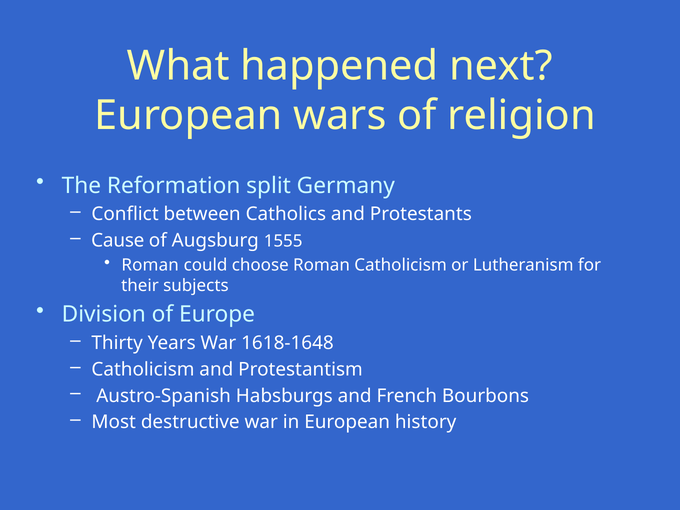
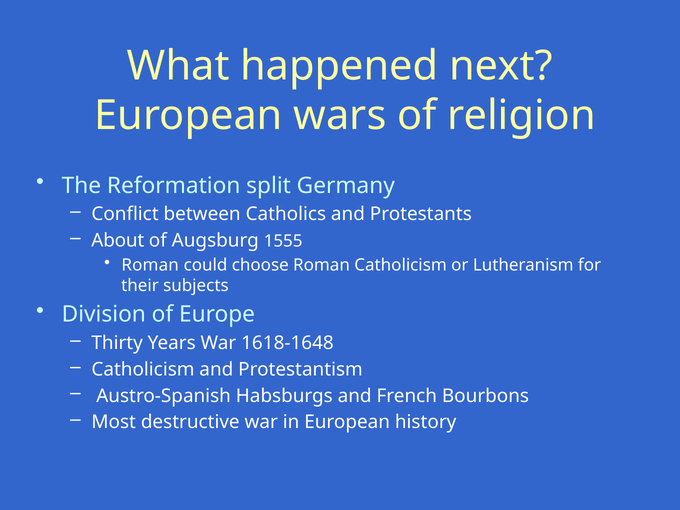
Cause: Cause -> About (118, 240)
